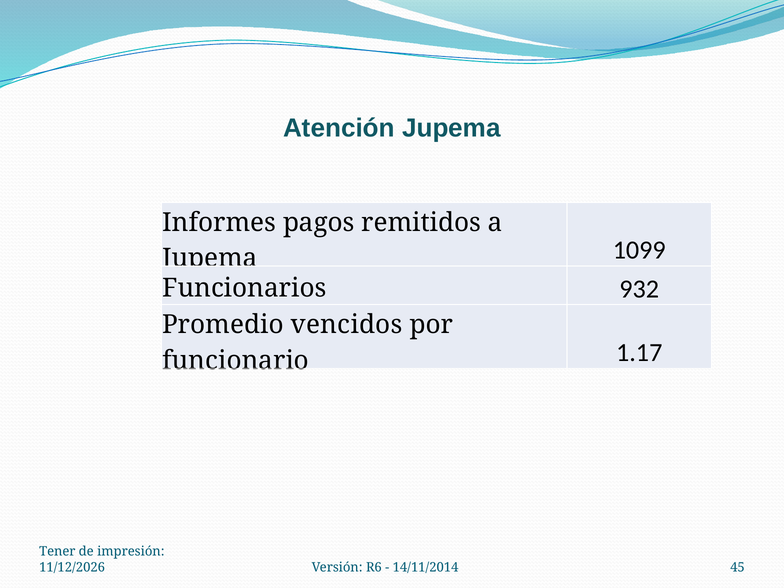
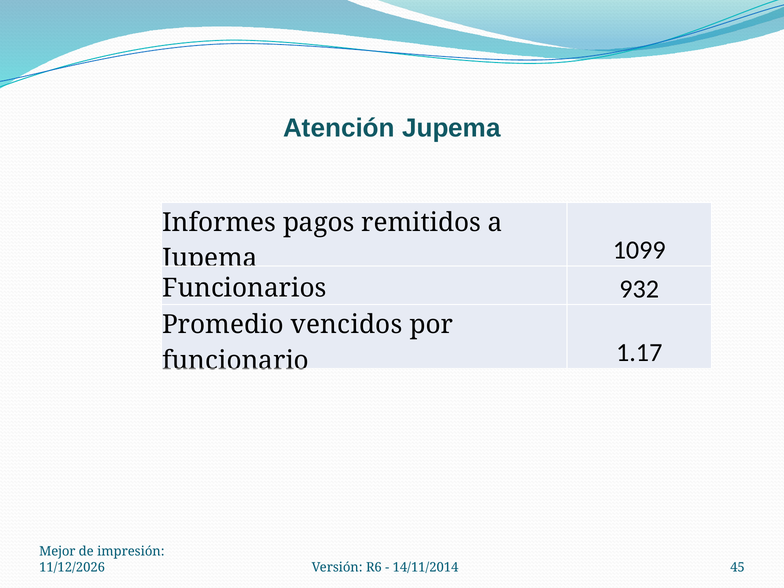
Tener: Tener -> Mejor (57, 552)
